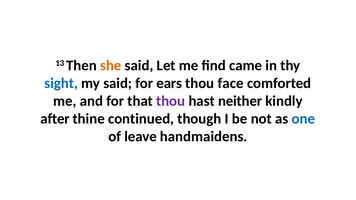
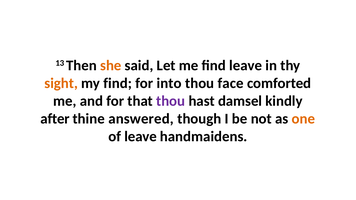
find came: came -> leave (246, 66)
sight colour: blue -> orange (61, 83)
my said: said -> find (118, 83)
ears: ears -> into (169, 83)
neither: neither -> damsel (240, 101)
continued: continued -> answered (141, 119)
one colour: blue -> orange (303, 119)
